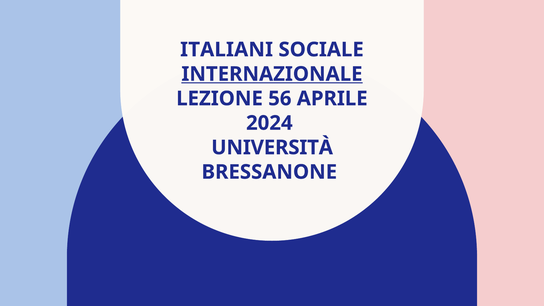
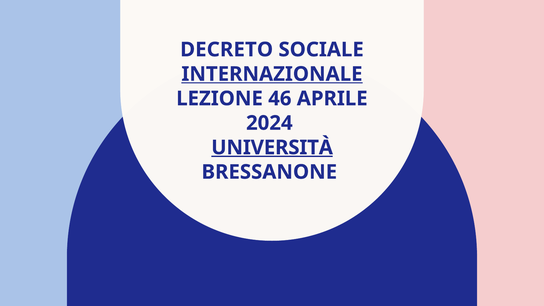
ITALIANI: ITALIANI -> DECRETO (227, 50)
56: 56 -> 46 (280, 99)
UNIVERSITÀ underline: none -> present (272, 148)
